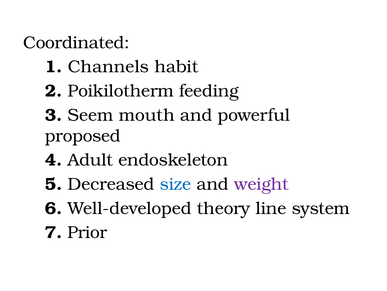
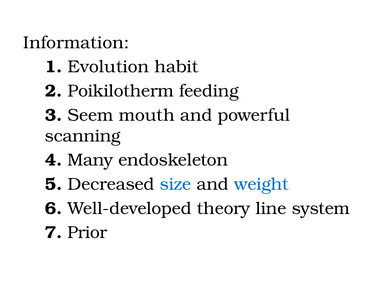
Coordinated: Coordinated -> Information (76, 43)
Channels: Channels -> Evolution (108, 67)
proposed: proposed -> scanning (83, 135)
Adult: Adult -> Many (90, 160)
weight colour: purple -> blue (261, 184)
